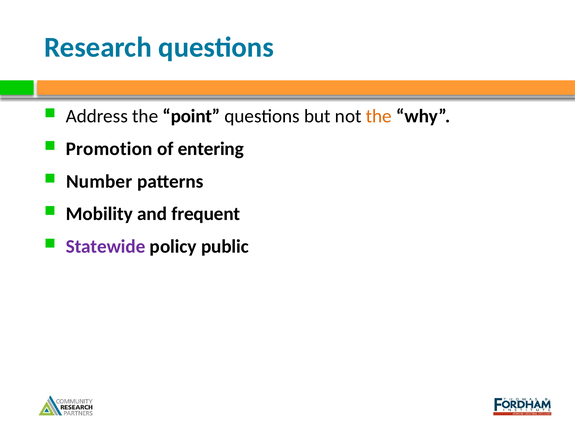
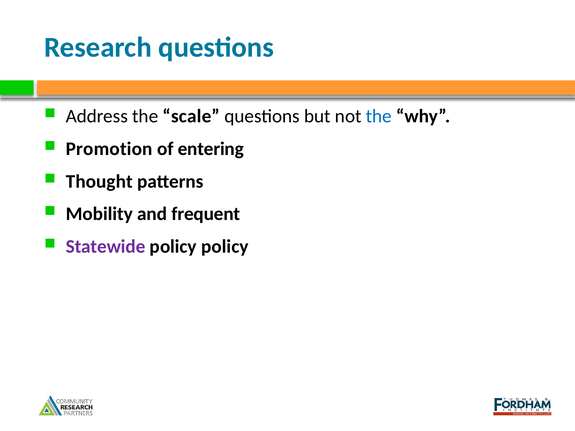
point: point -> scale (191, 116)
the colour: orange -> blue (379, 116)
Number: Number -> Thought (99, 181)
policy public: public -> policy (225, 247)
